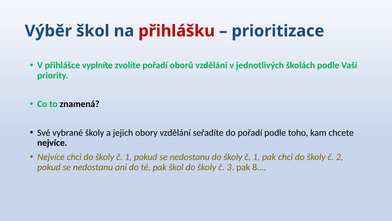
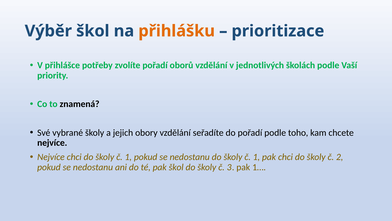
přihlášku colour: red -> orange (177, 31)
vyplníte: vyplníte -> potřeby (97, 65)
8…: 8… -> 1… (259, 167)
